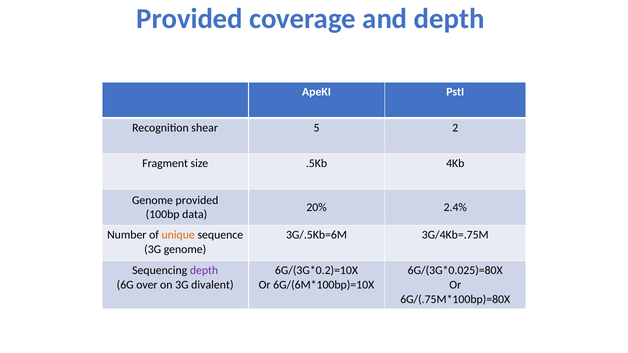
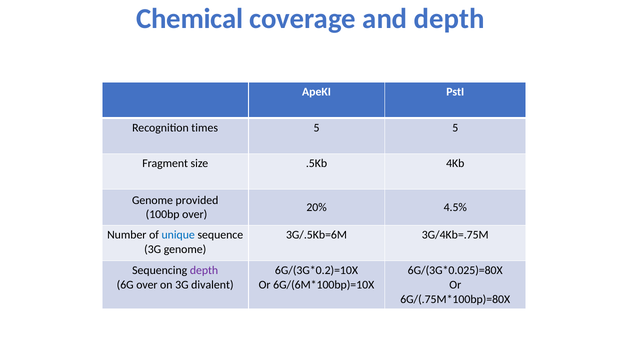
Provided: Provided -> Chemical (190, 19)
shear: shear -> times (205, 128)
5 2: 2 -> 5 (455, 128)
2.4%: 2.4% -> 4.5% (455, 208)
100bp data: data -> over (195, 215)
unique colour: orange -> blue (178, 235)
